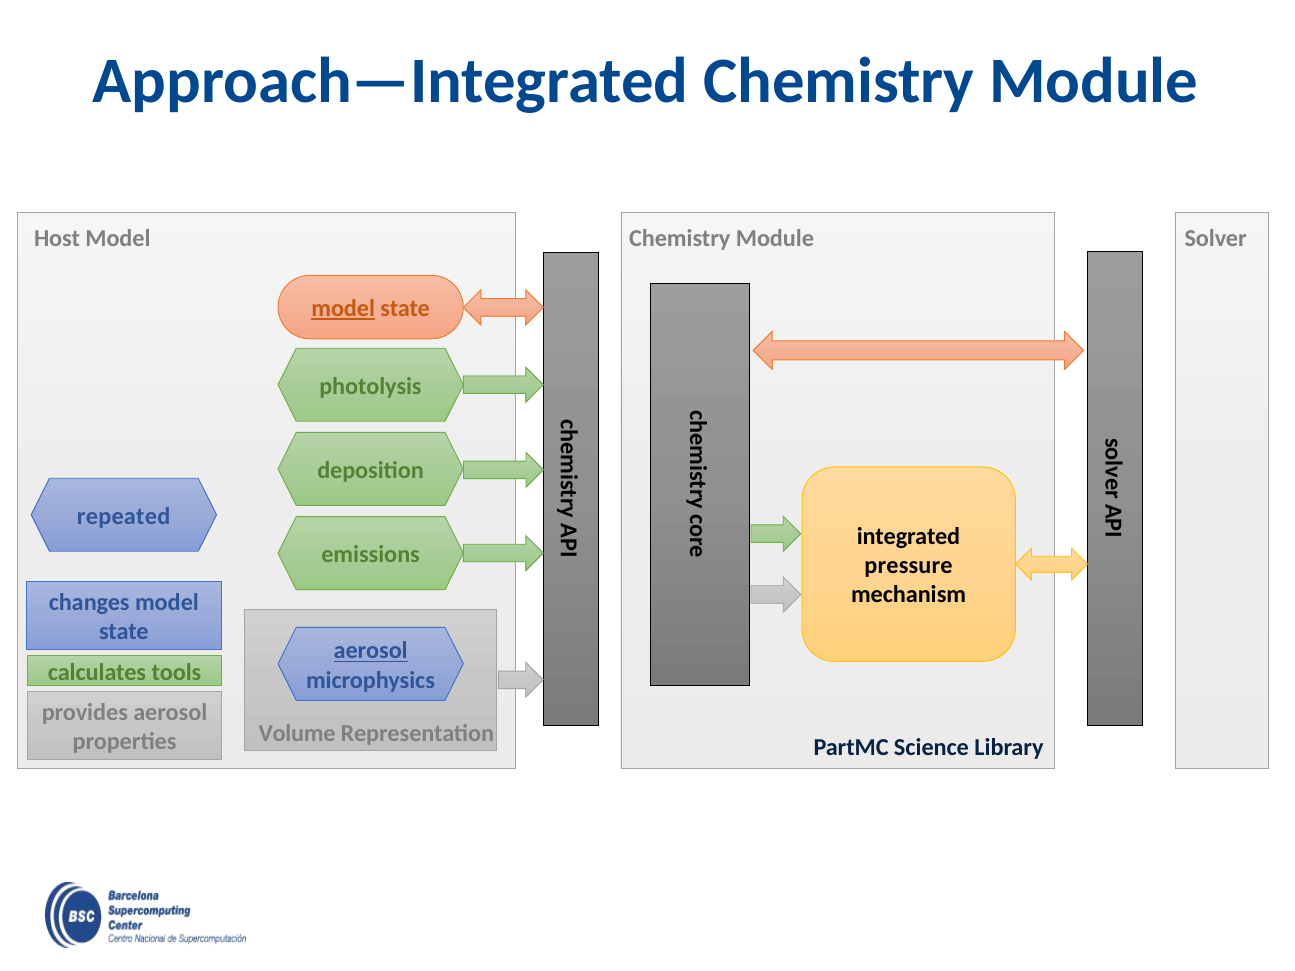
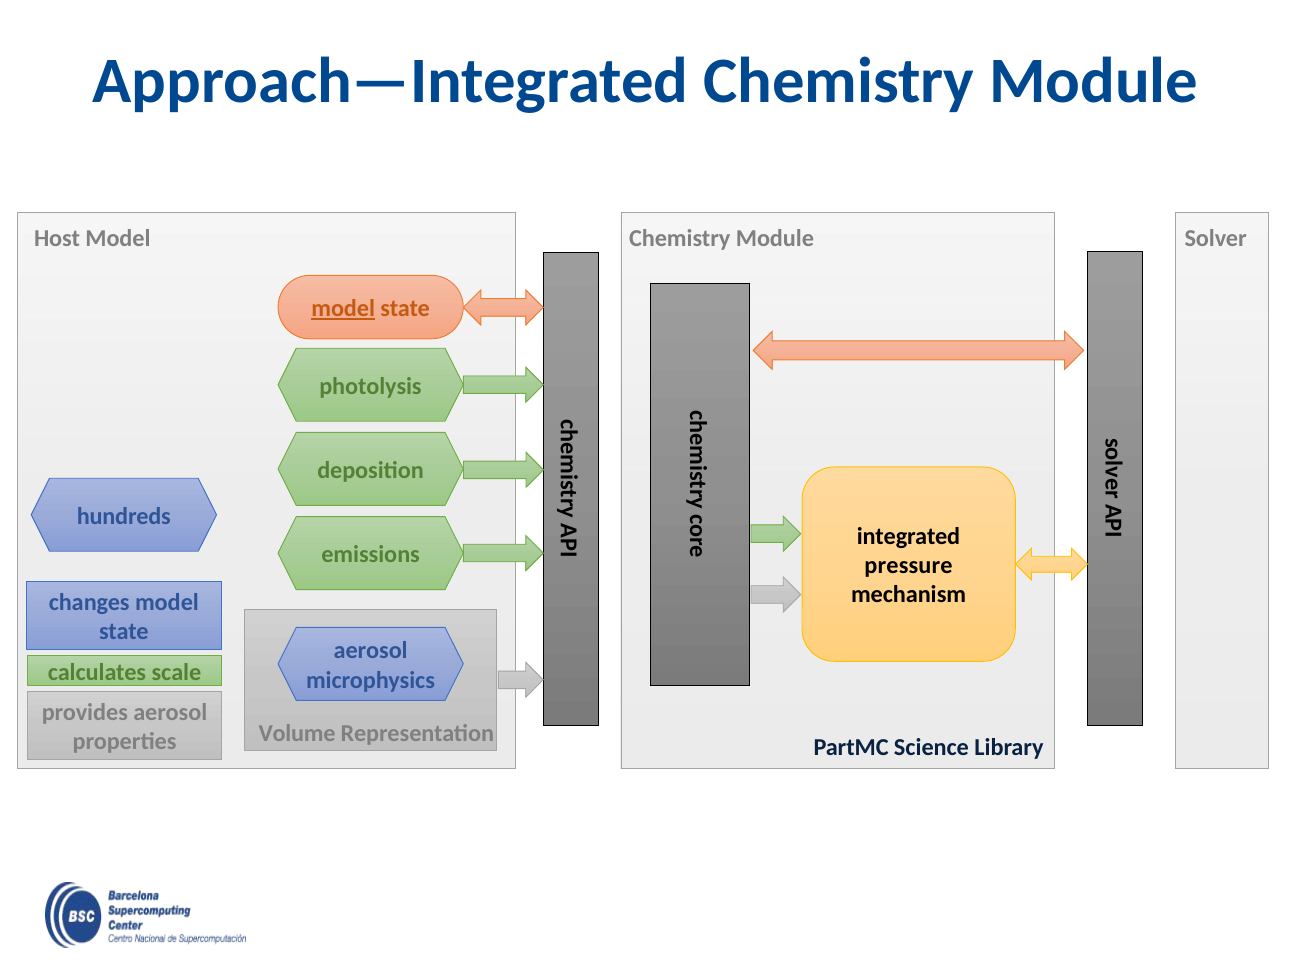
repeated: repeated -> hundreds (124, 517)
aerosol underline: present -> none (371, 651)
tools: tools -> scale (176, 672)
